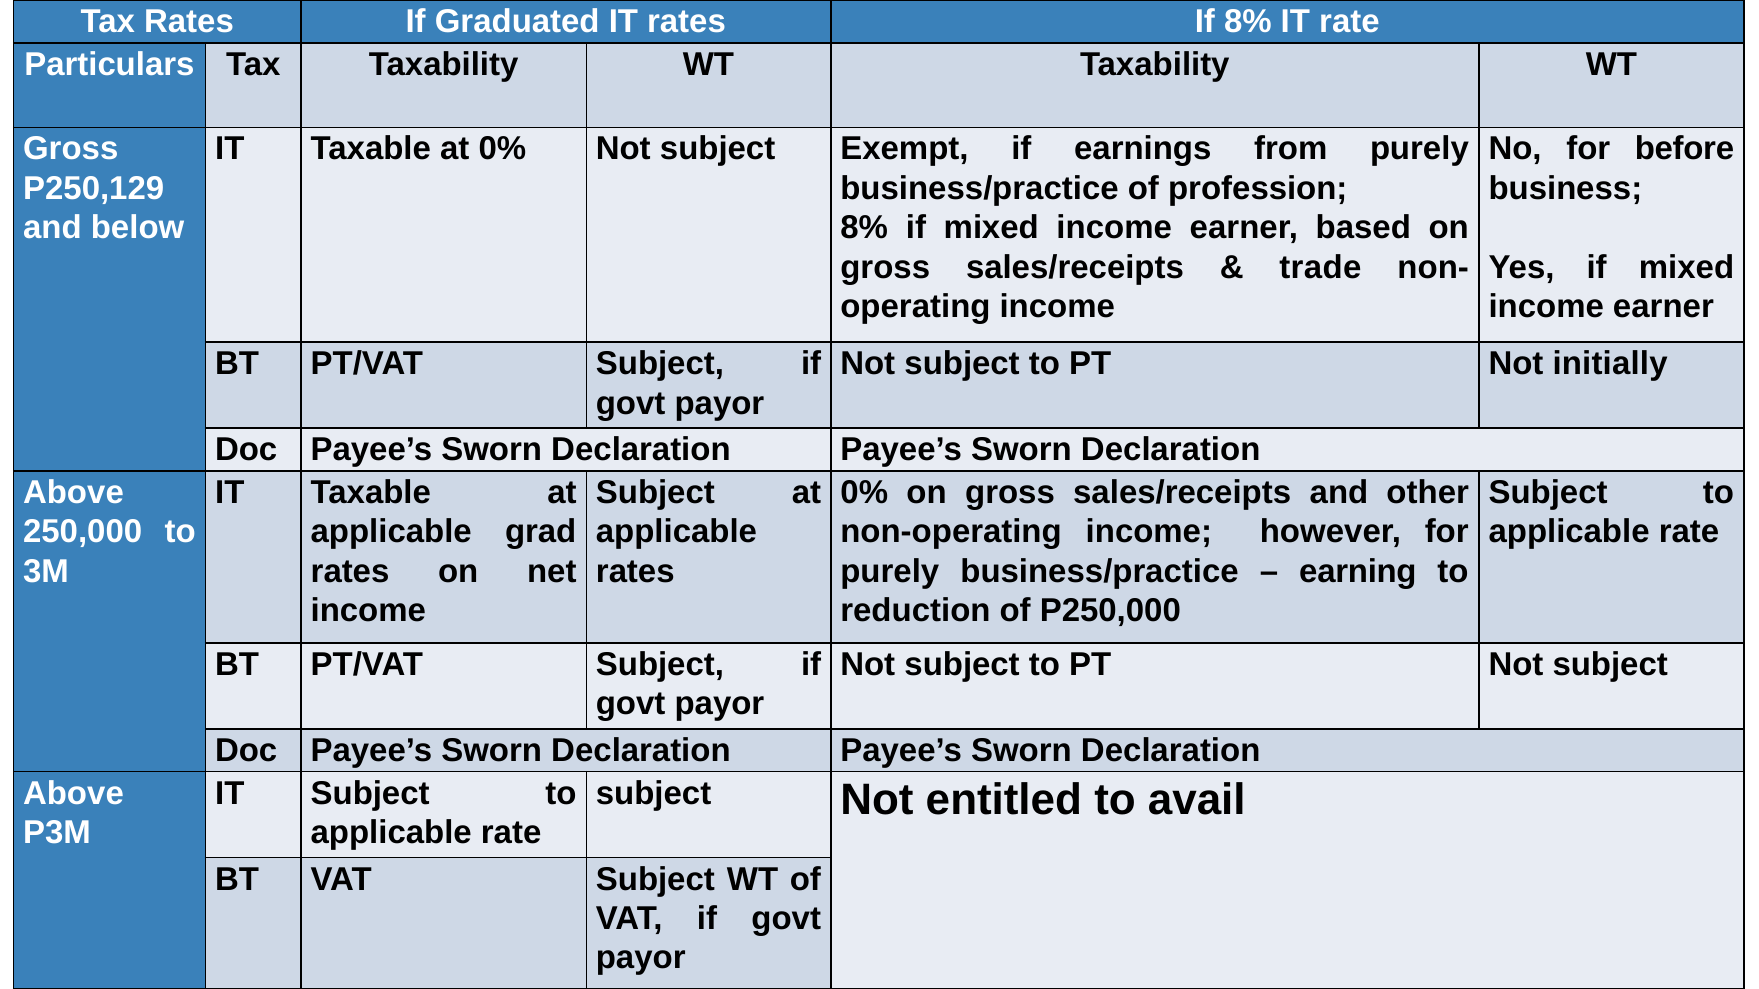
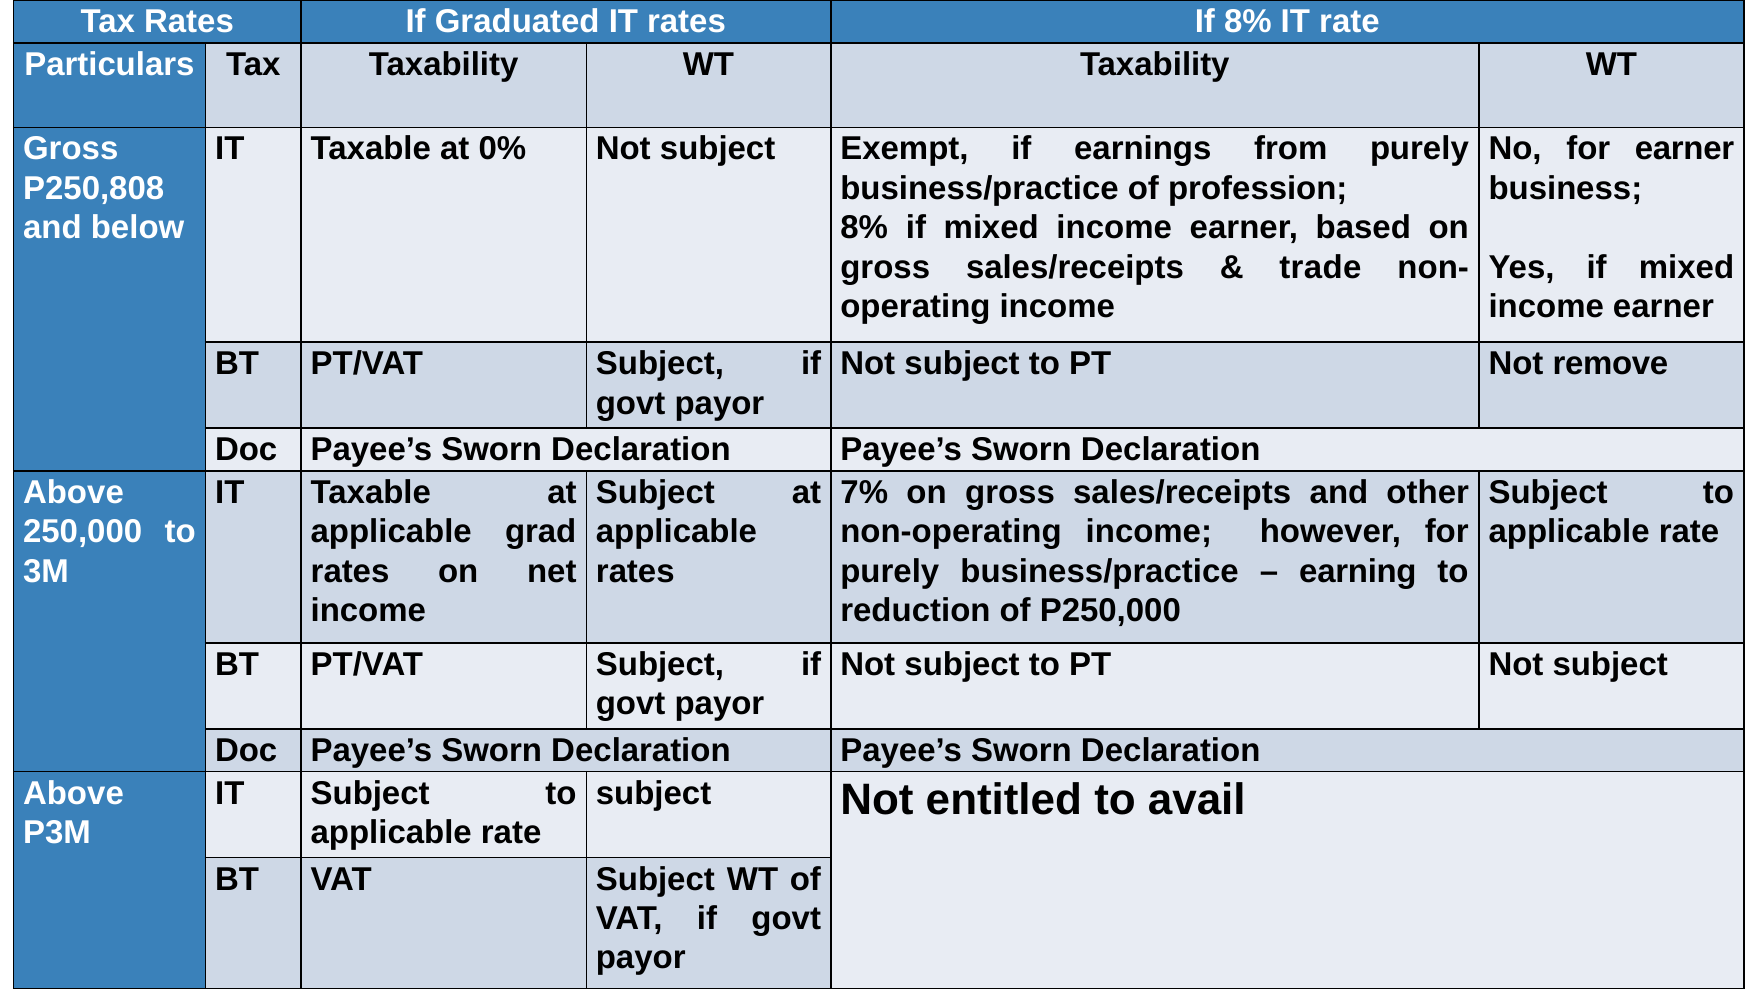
for before: before -> earner (1685, 149)
P250,129: P250,129 -> P250,808 (94, 188)
initially: initially -> remove (1610, 364)
0%: 0% -> 7% (864, 493)
